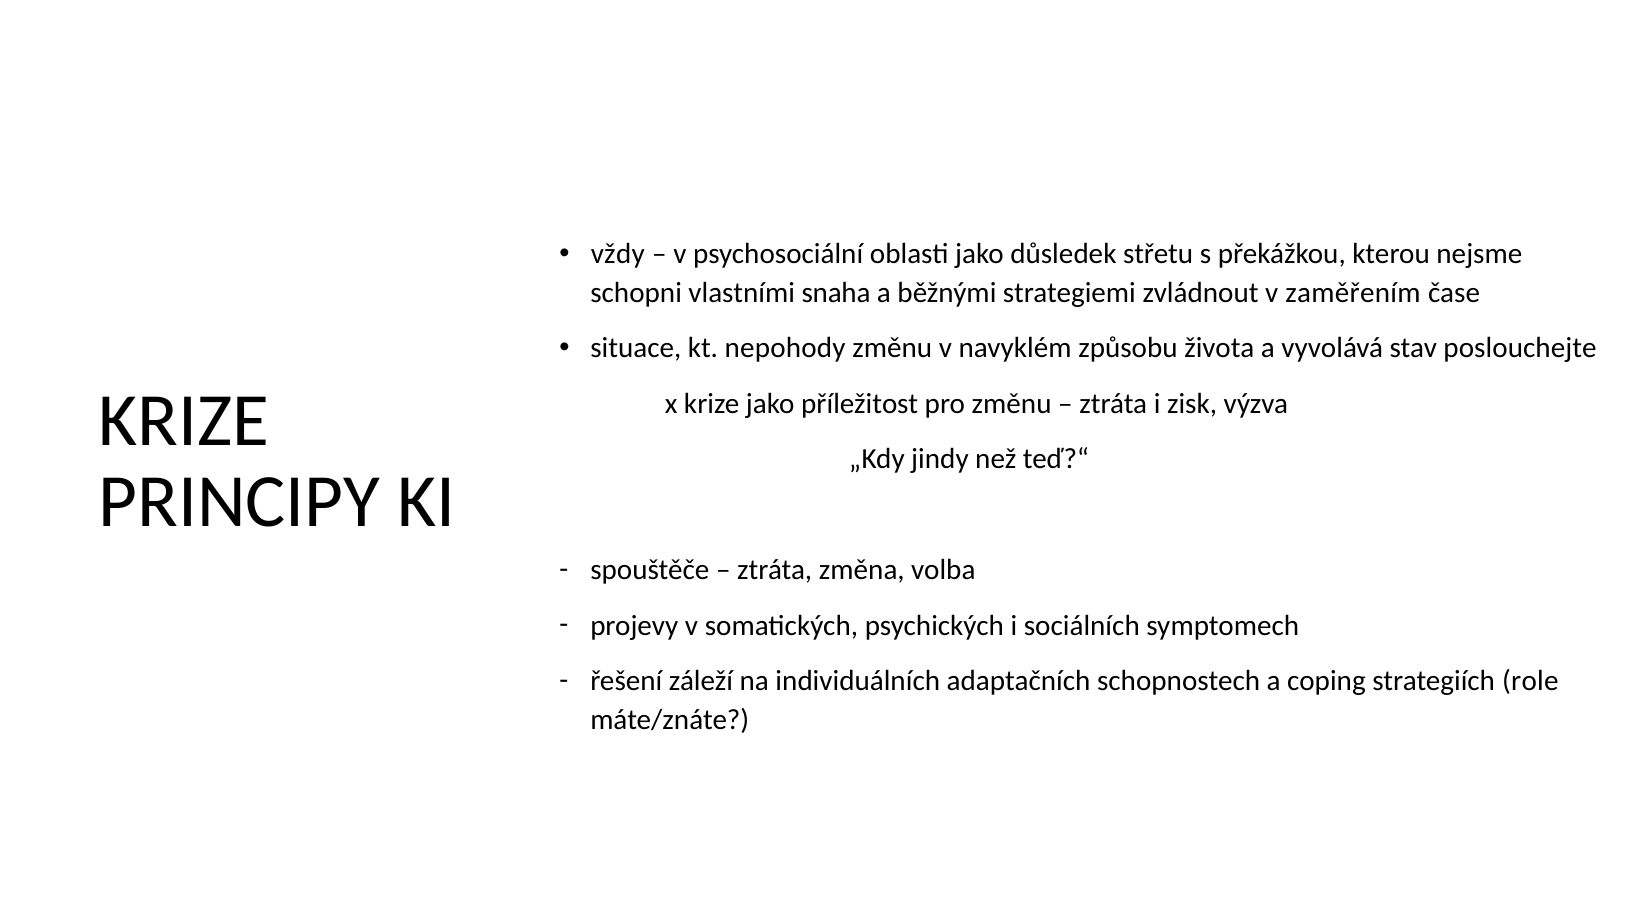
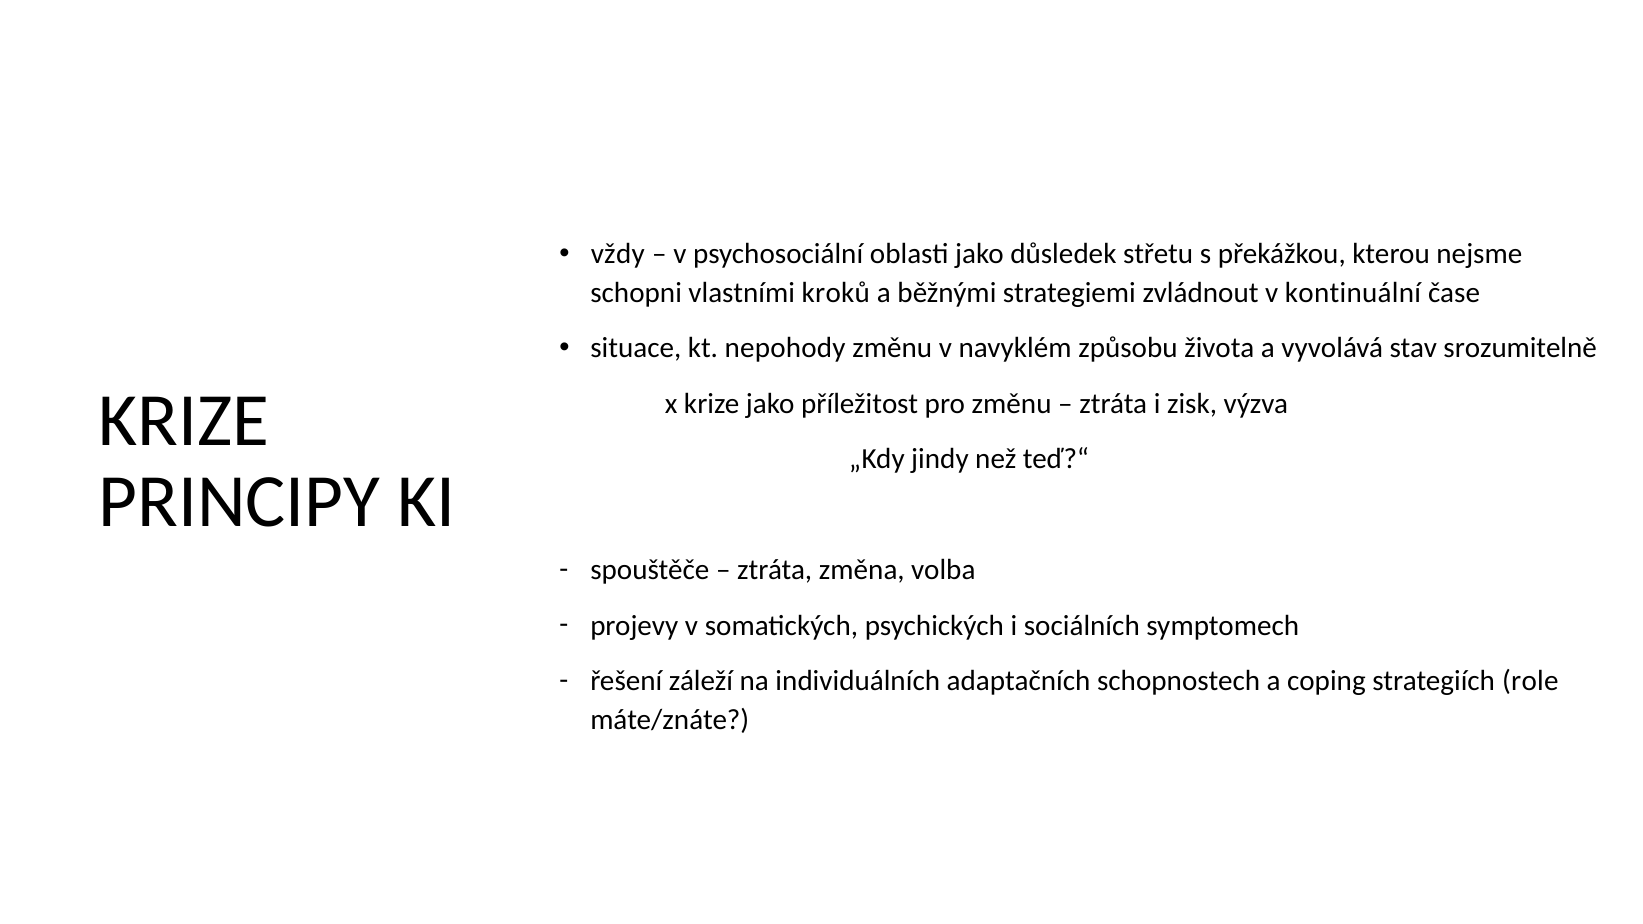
snaha: snaha -> kroků (836, 293)
zaměřením: zaměřením -> kontinuální (1353, 293)
poslouchejte: poslouchejte -> srozumitelně (1520, 348)
